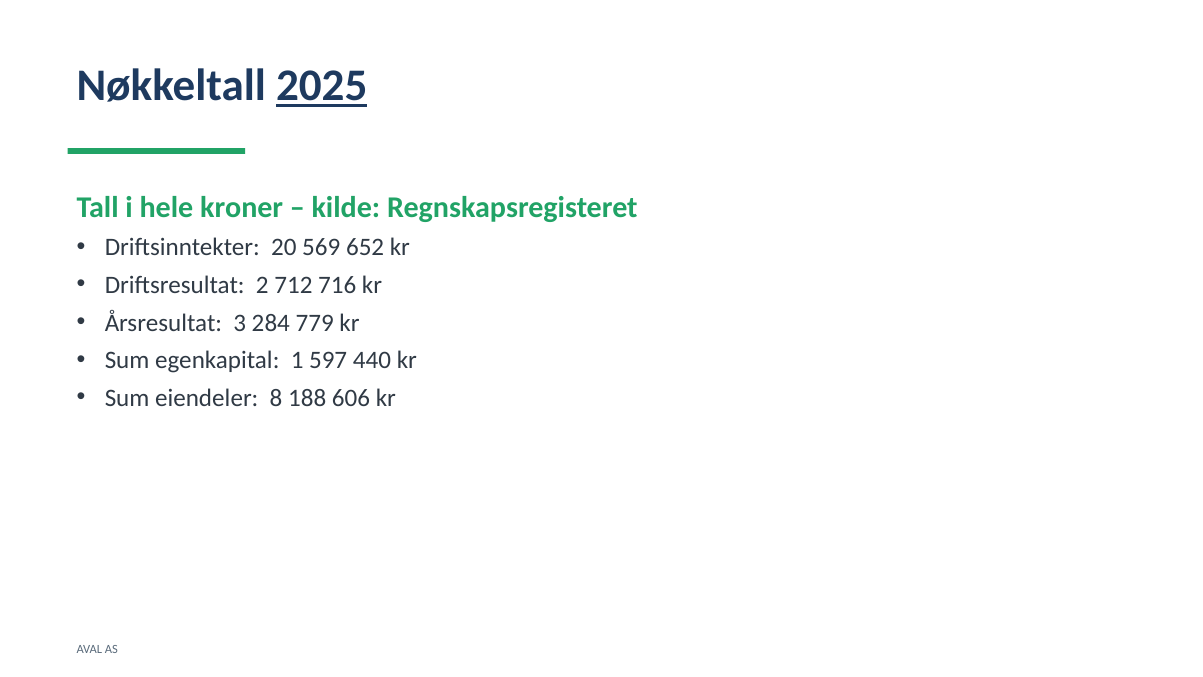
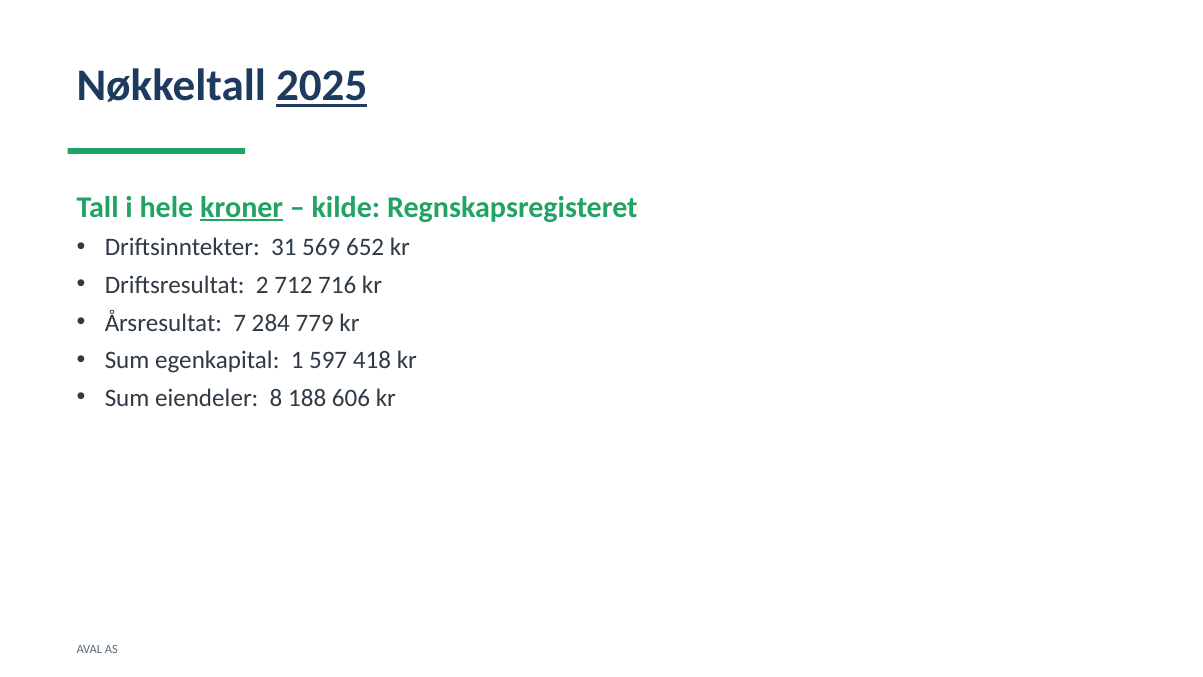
kroner underline: none -> present (242, 207)
20: 20 -> 31 (284, 247)
3: 3 -> 7 (240, 323)
440: 440 -> 418 (372, 360)
